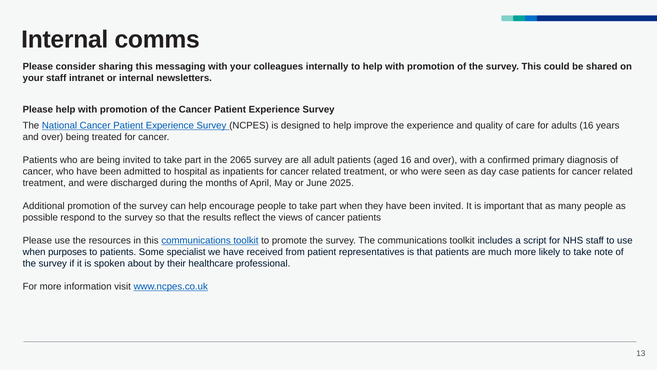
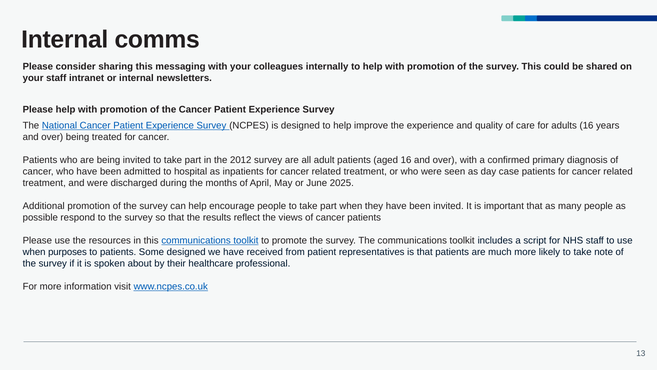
2065: 2065 -> 2012 (241, 160)
Some specialist: specialist -> designed (186, 252)
